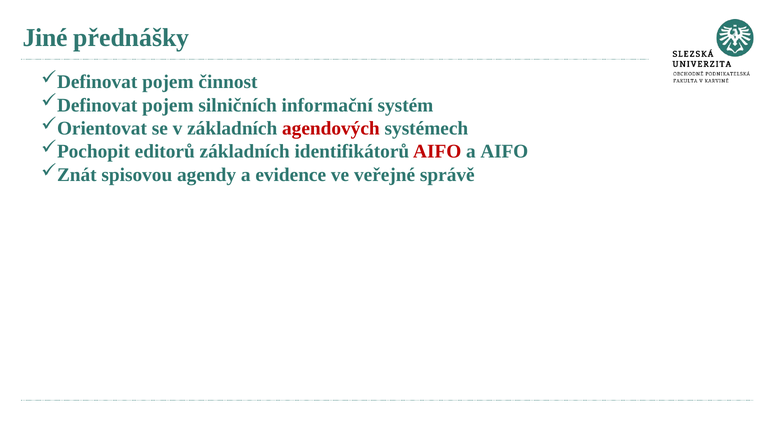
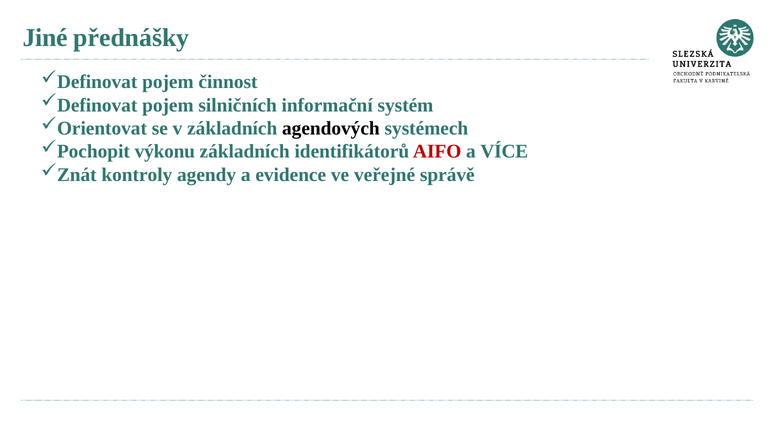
agendových colour: red -> black (331, 128)
editorů: editorů -> výkonu (165, 152)
a AIFO: AIFO -> VÍCE (504, 152)
spisovou: spisovou -> kontroly (137, 175)
